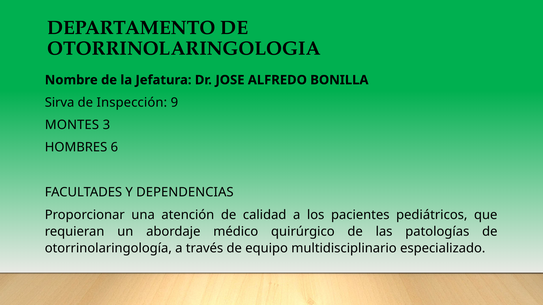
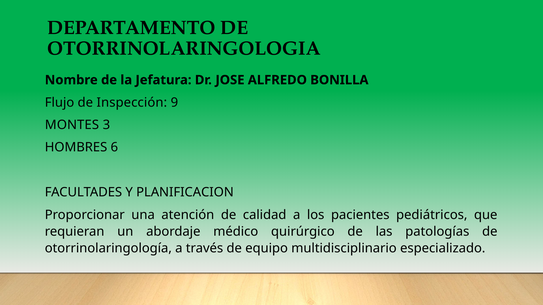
Sirva: Sirva -> Flujo (60, 103)
DEPENDENCIAS: DEPENDENCIAS -> PLANIFICACION (185, 193)
